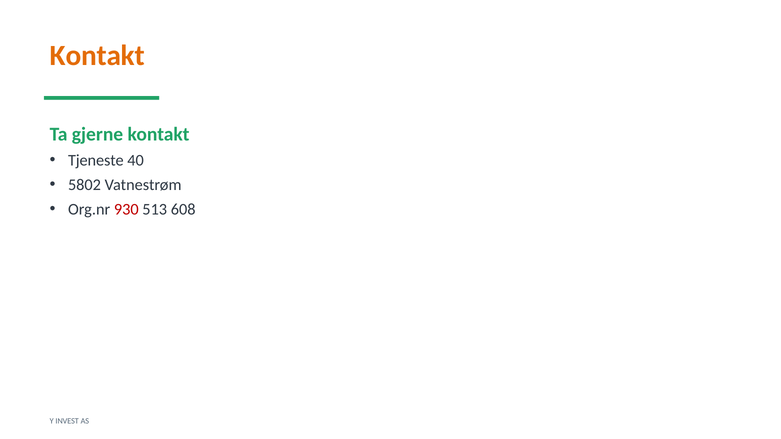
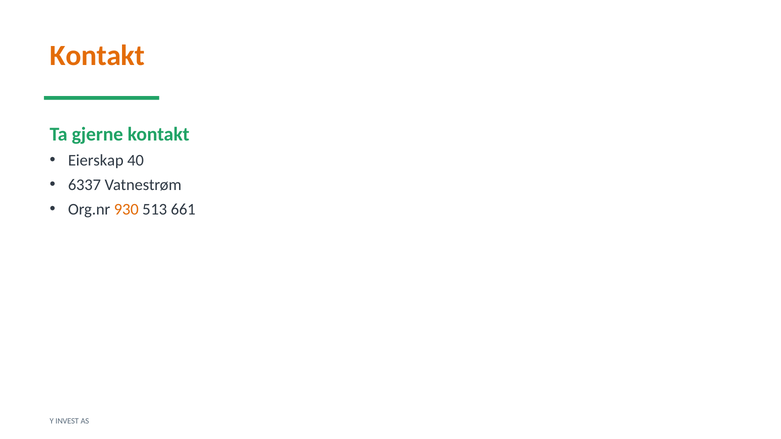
Tjeneste: Tjeneste -> Eierskap (96, 161)
5802: 5802 -> 6337 (84, 185)
930 colour: red -> orange (126, 209)
608: 608 -> 661 (183, 209)
